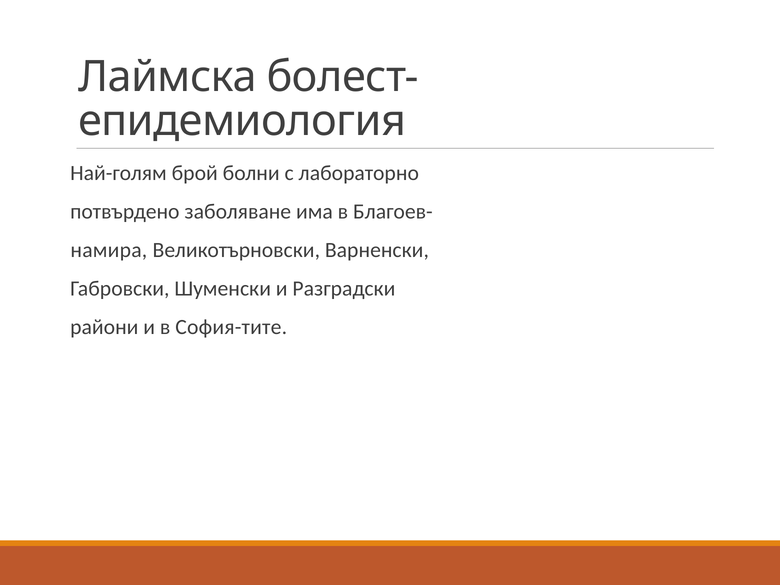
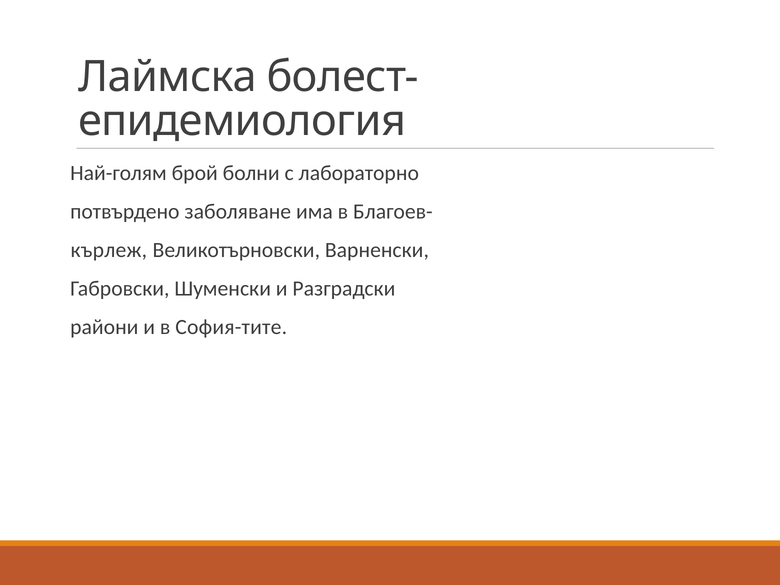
намира: намира -> кърлеж (109, 250)
